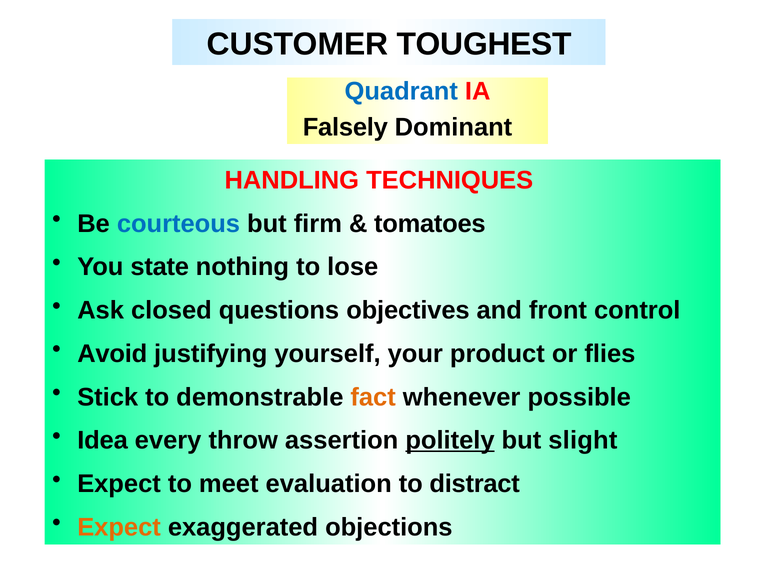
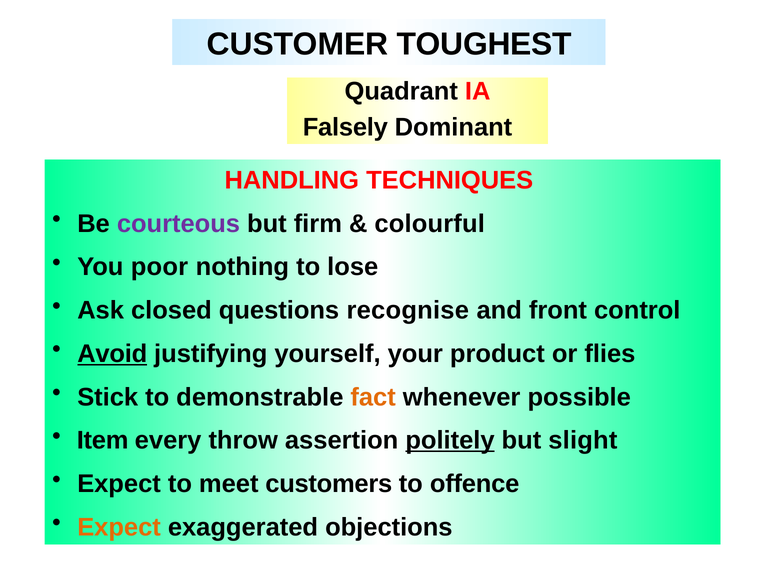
Quadrant colour: blue -> black (401, 91)
courteous colour: blue -> purple (178, 224)
tomatoes: tomatoes -> colourful (430, 224)
state: state -> poor (159, 267)
objectives: objectives -> recognise (408, 310)
Avoid underline: none -> present (112, 354)
Idea: Idea -> Item (103, 440)
evaluation: evaluation -> customers (329, 484)
distract: distract -> offence (475, 484)
